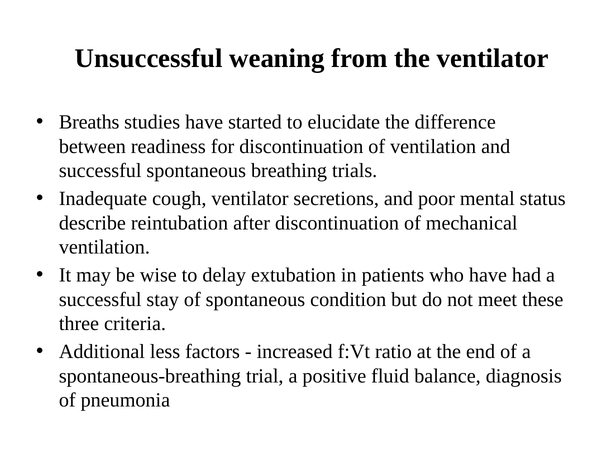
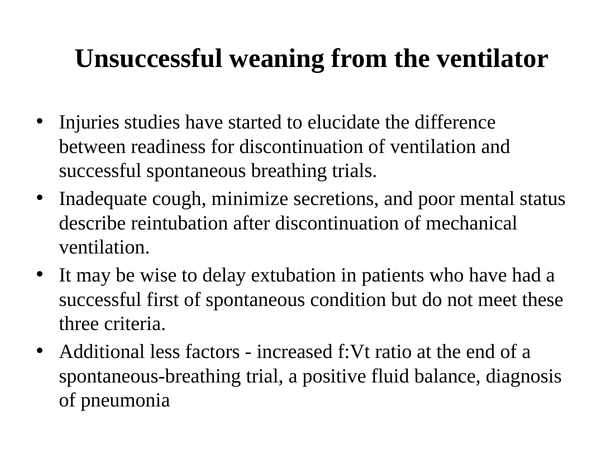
Breaths: Breaths -> Injuries (89, 122)
cough ventilator: ventilator -> minimize (250, 199)
stay: stay -> first (163, 299)
